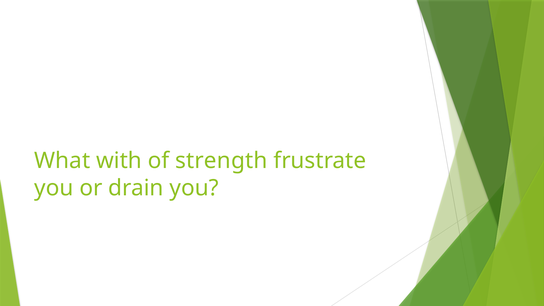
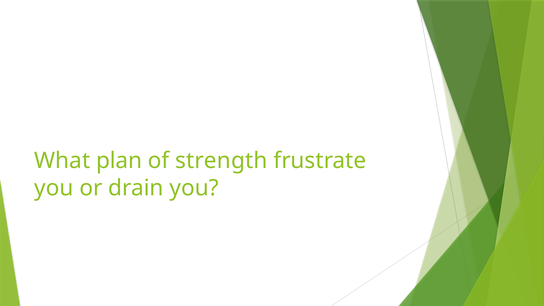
with: with -> plan (119, 161)
